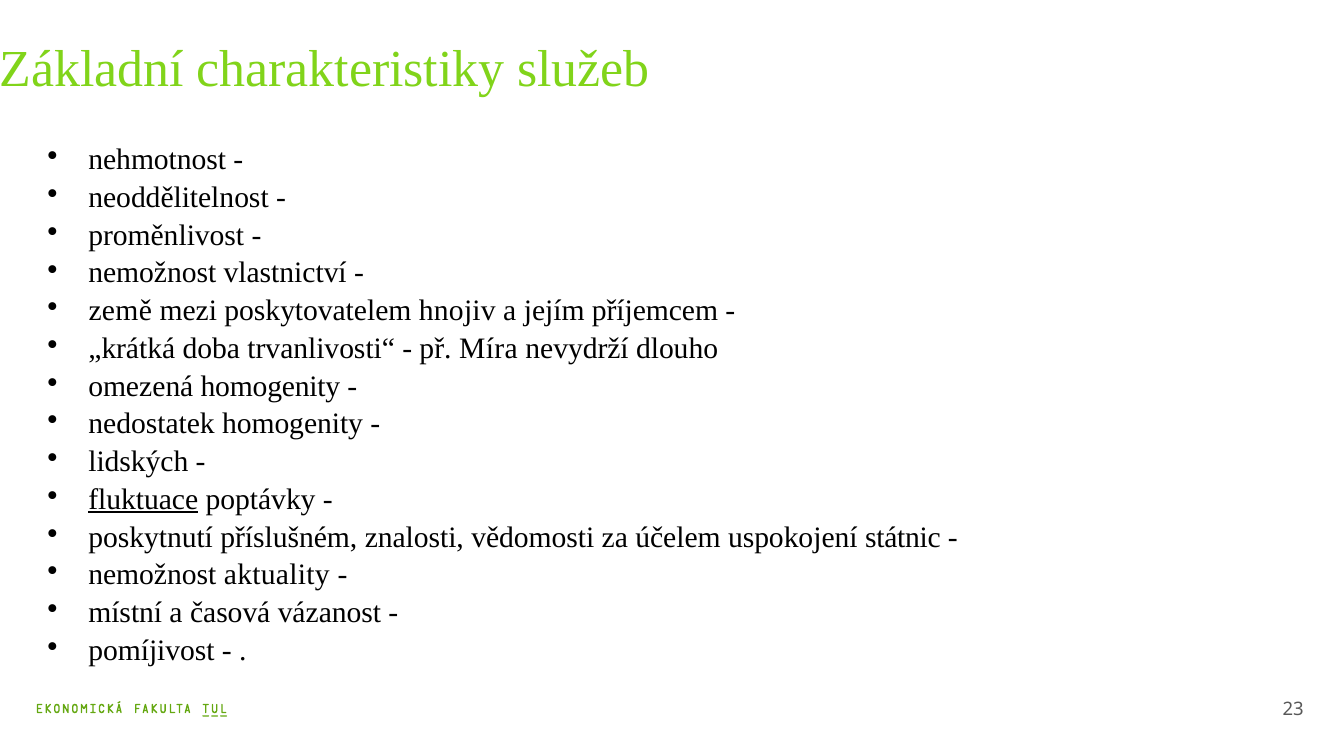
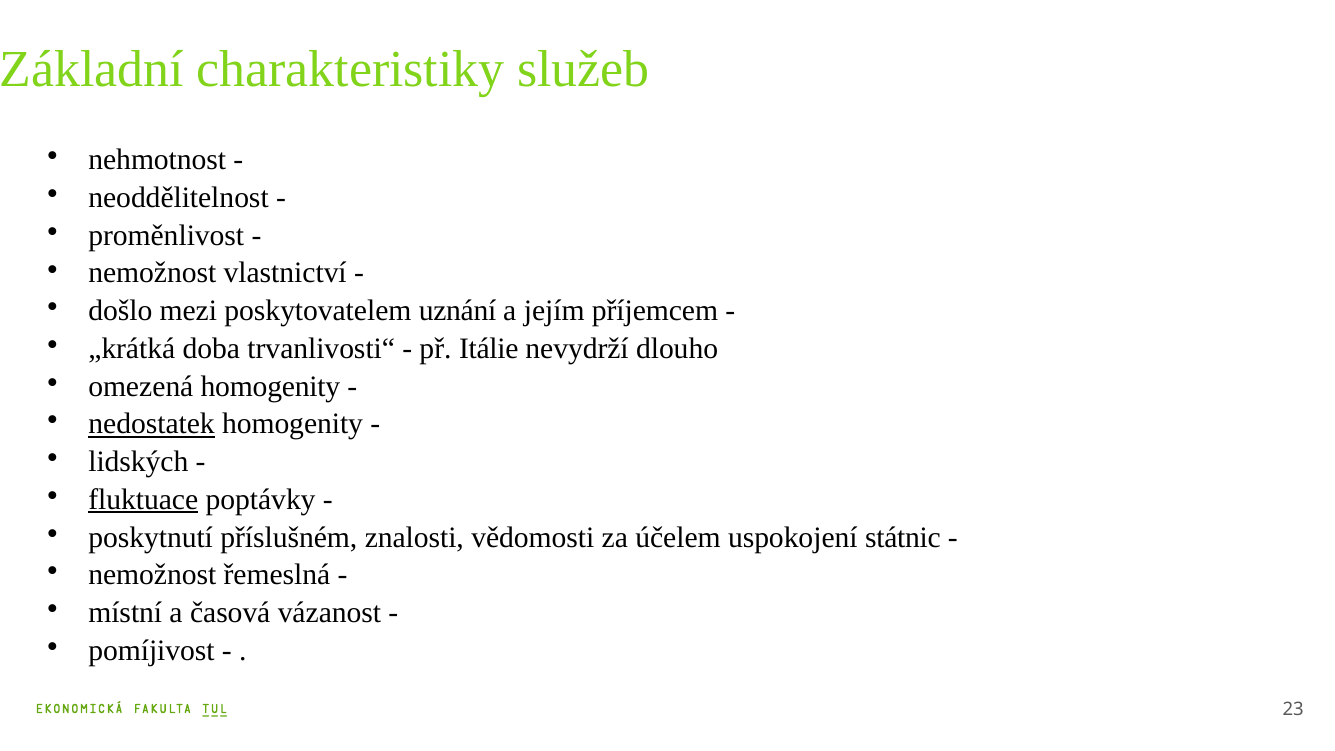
země: země -> došlo (120, 311)
hnojiv: hnojiv -> uznání (458, 311)
Míra: Míra -> Itálie (489, 349)
nedostatek underline: none -> present (152, 424)
aktuality: aktuality -> řemeslná (277, 575)
